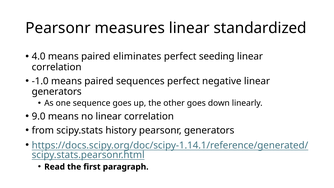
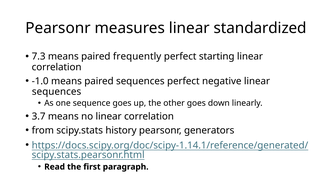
4.0: 4.0 -> 7.3 (39, 56)
eliminates: eliminates -> frequently (137, 56)
seeding: seeding -> starting (217, 56)
generators: generators -> sequences (57, 92)
9.0: 9.0 -> 3.7 (39, 116)
